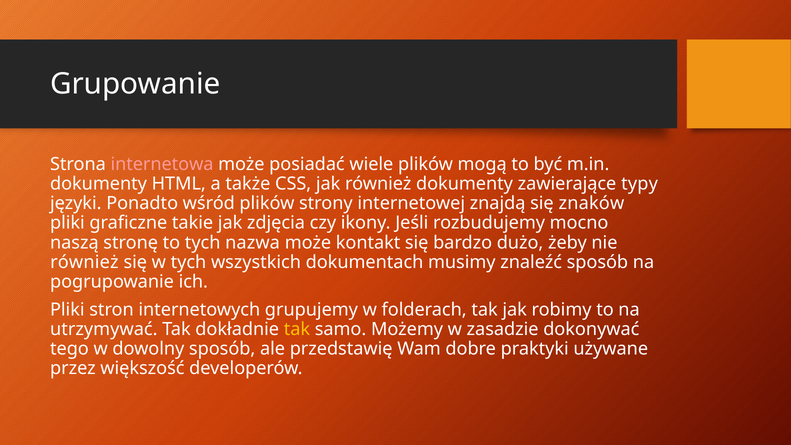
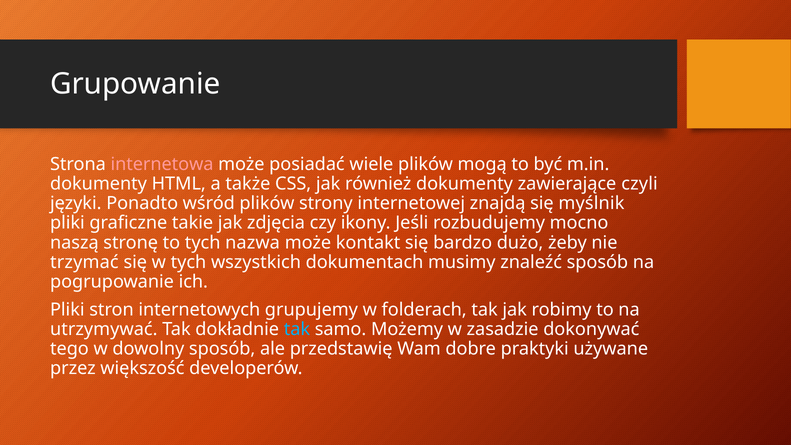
typy: typy -> czyli (640, 184)
znaków: znaków -> myślnik (591, 203)
również: również -> trzymać (84, 262)
tak colour: yellow -> light blue (297, 329)
